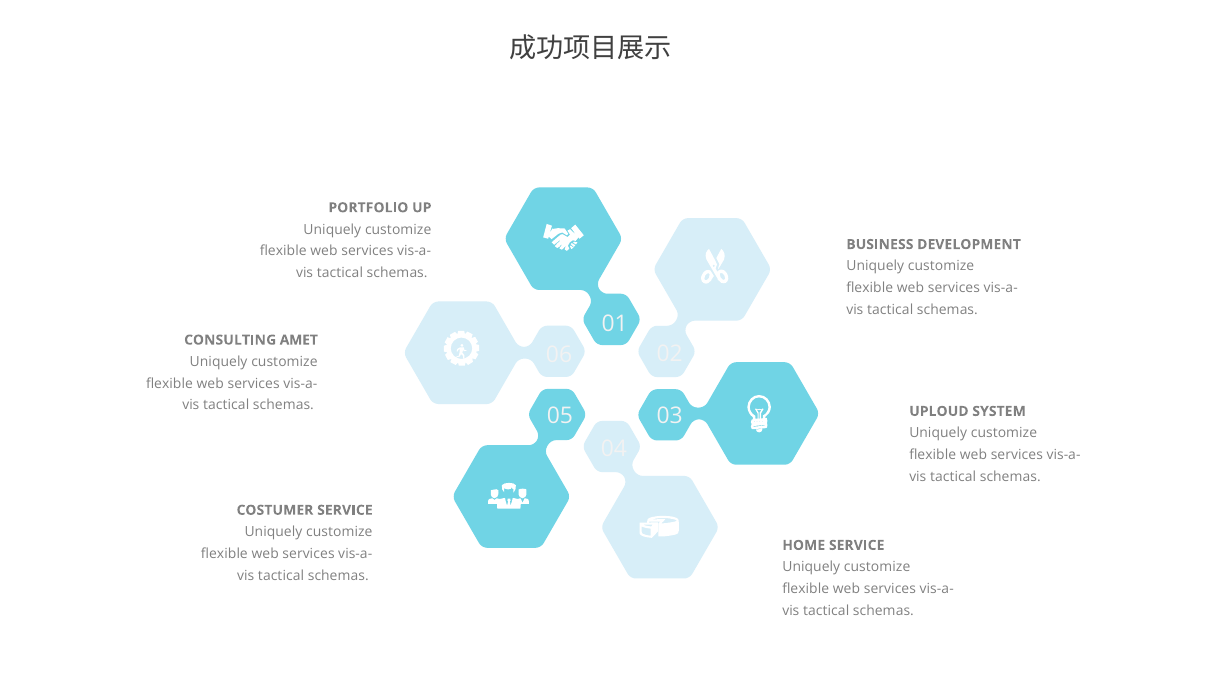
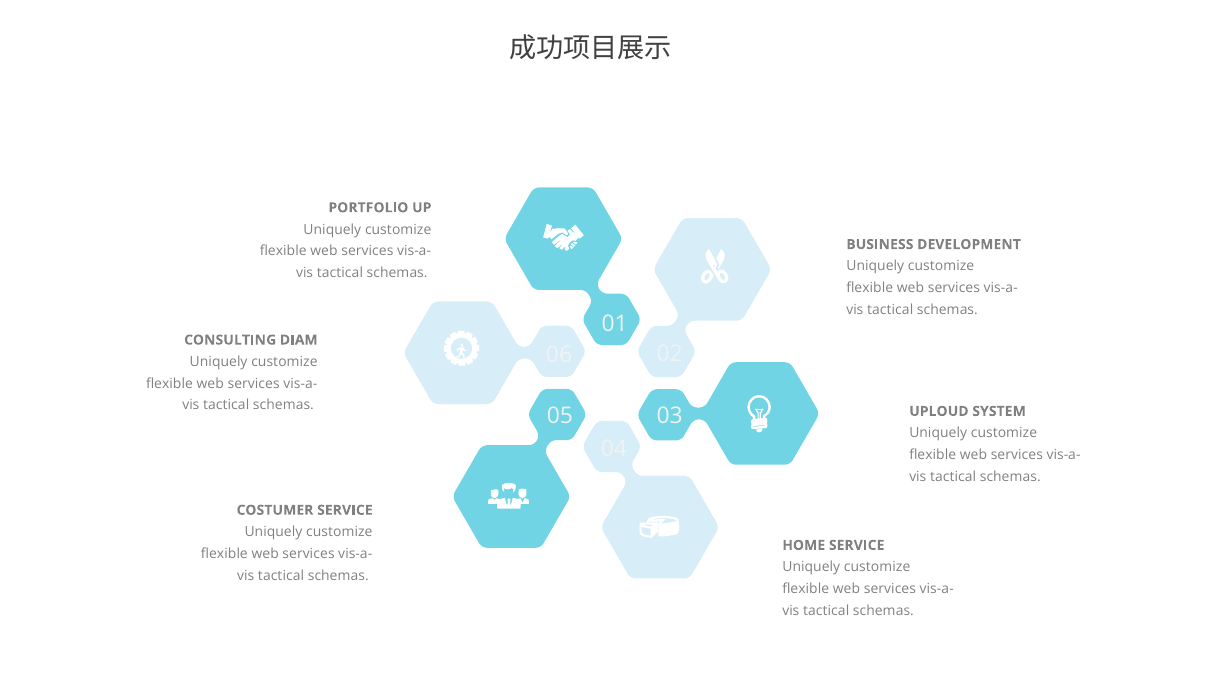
AMET: AMET -> DIAM (299, 340)
